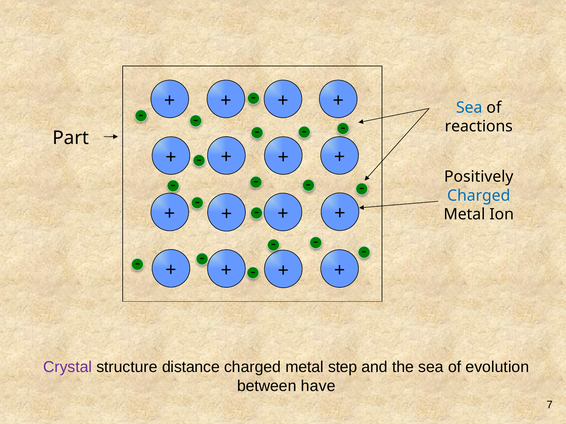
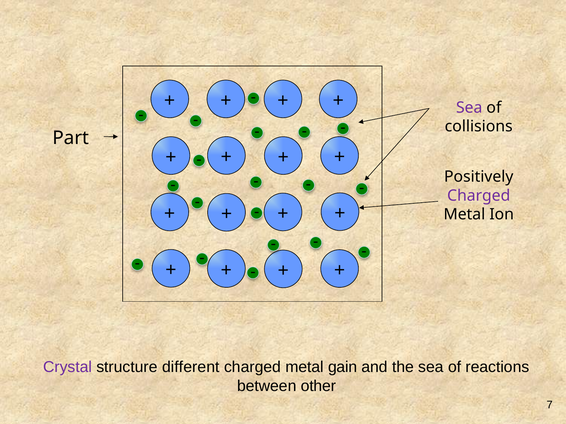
Sea colour: blue -> purple (469, 108)
reactions: reactions -> collisions (479, 127)
Charged colour: blue -> purple (479, 196)
distance: distance -> different (191, 368)
step: step -> gain (343, 368)
evolution: evolution -> reactions (497, 368)
have: have -> other (318, 386)
